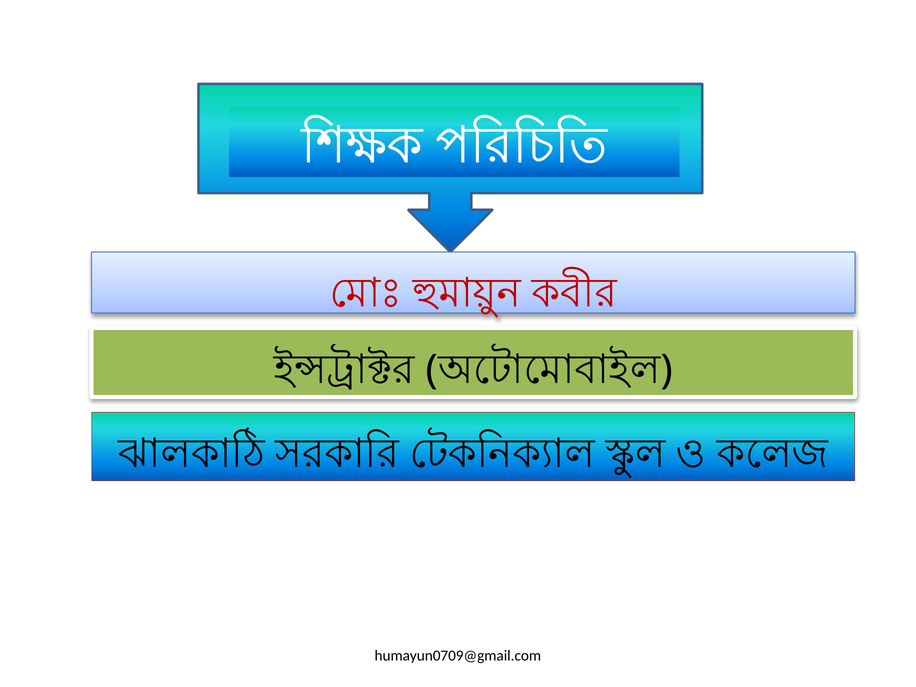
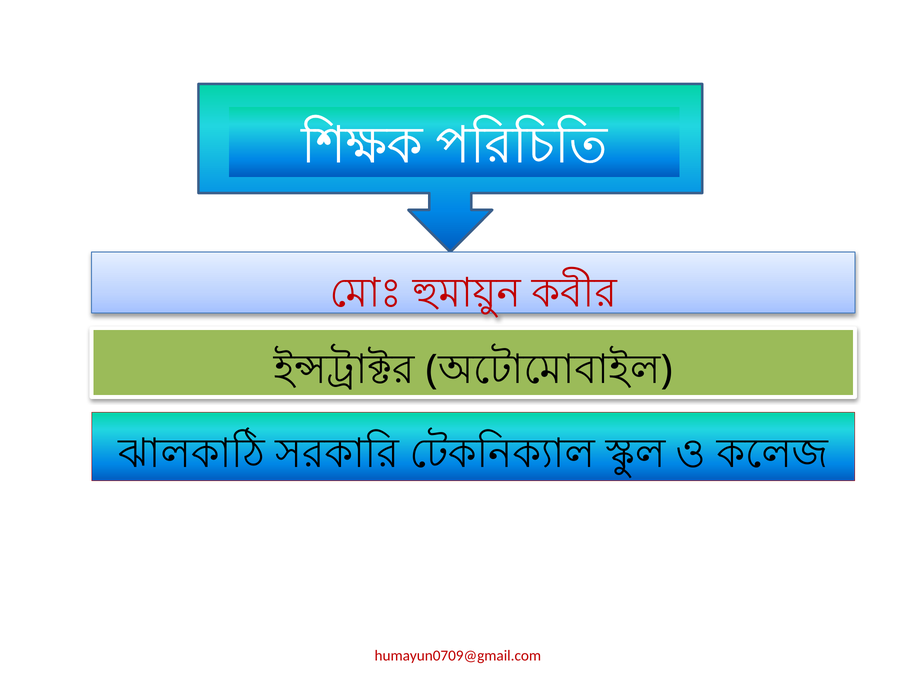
humayun0709@gmail.com colour: black -> red (458, 656)
